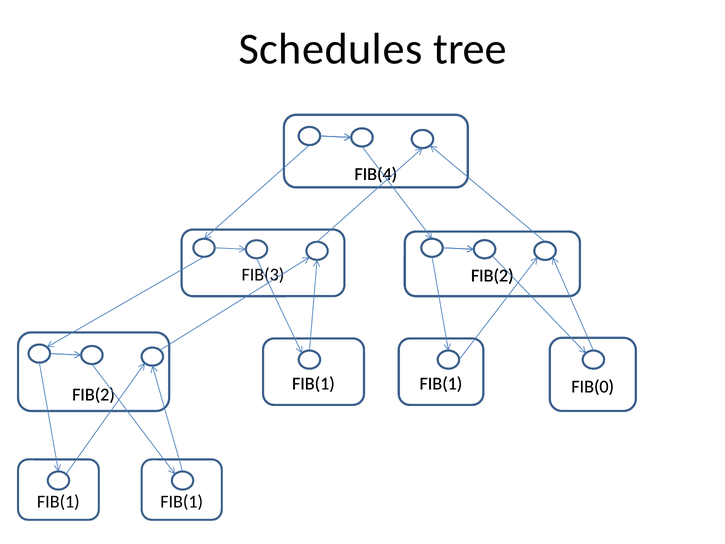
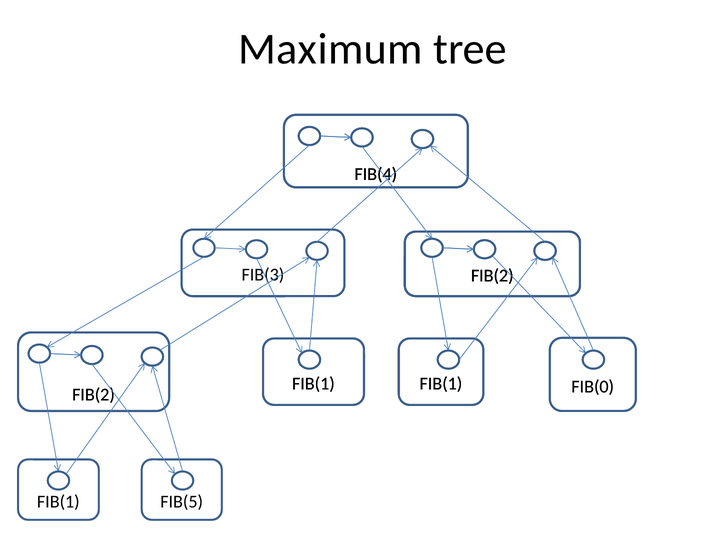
Schedules: Schedules -> Maximum (330, 49)
FIB(1: FIB(1 -> FIB(5 (182, 502)
